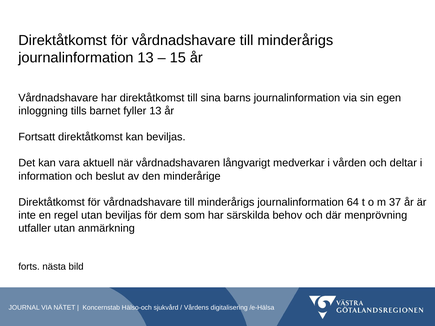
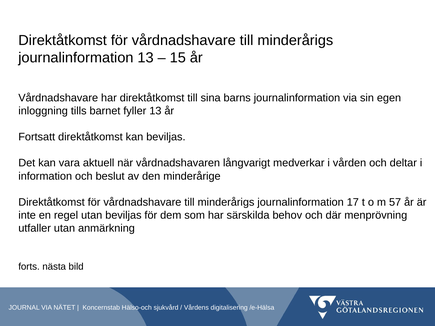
64: 64 -> 17 (353, 202)
37: 37 -> 57 (395, 202)
